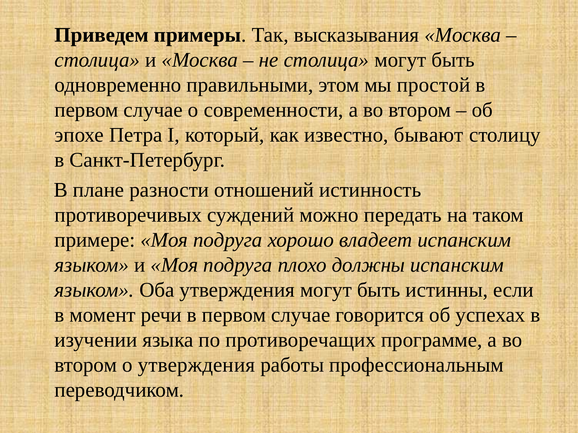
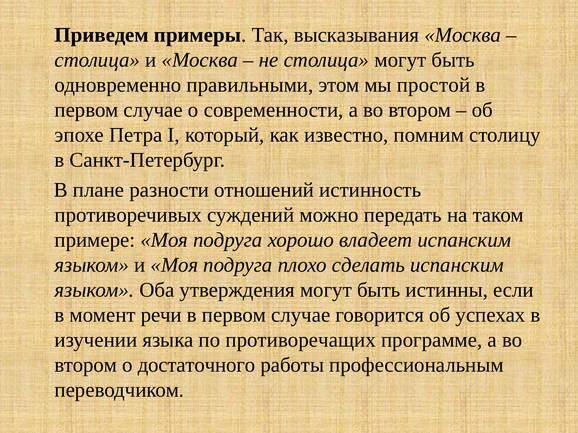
бывают: бывают -> помним (429, 135)
должны: должны -> сделать (368, 265)
о утверждения: утверждения -> достаточного (197, 365)
